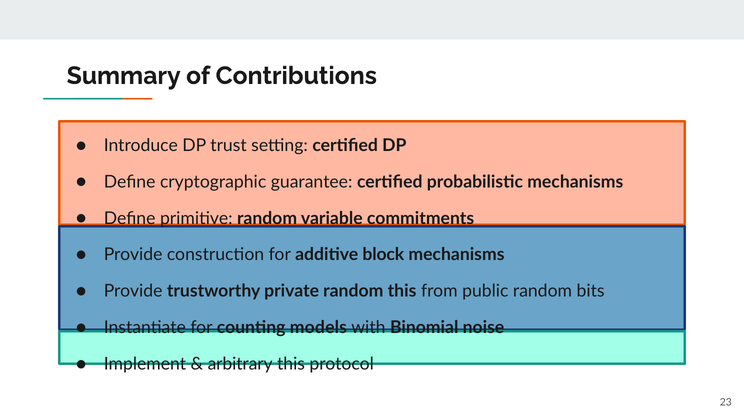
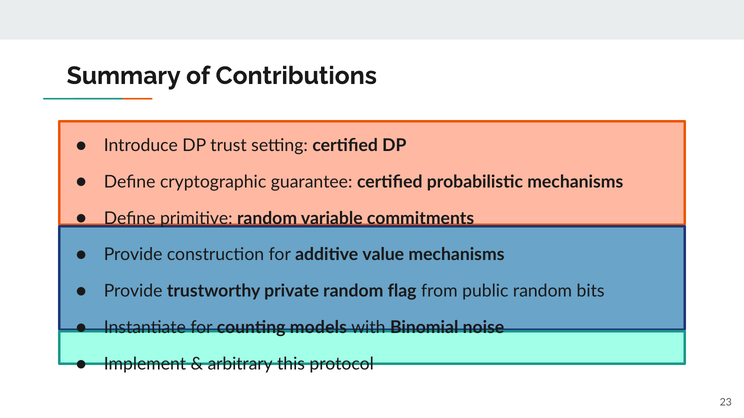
block: block -> value (383, 255)
random this: this -> flag (402, 291)
